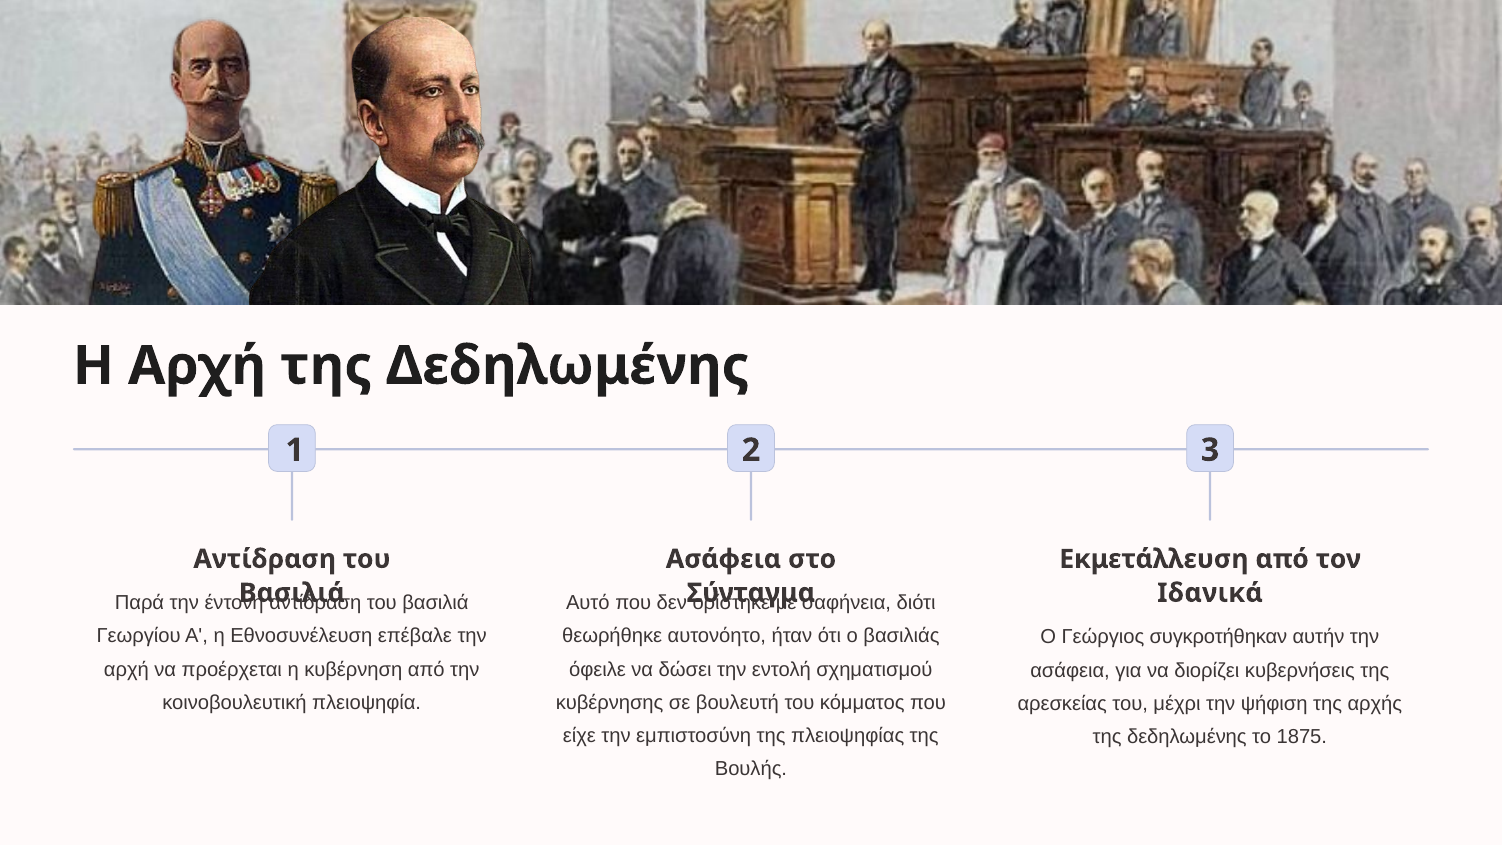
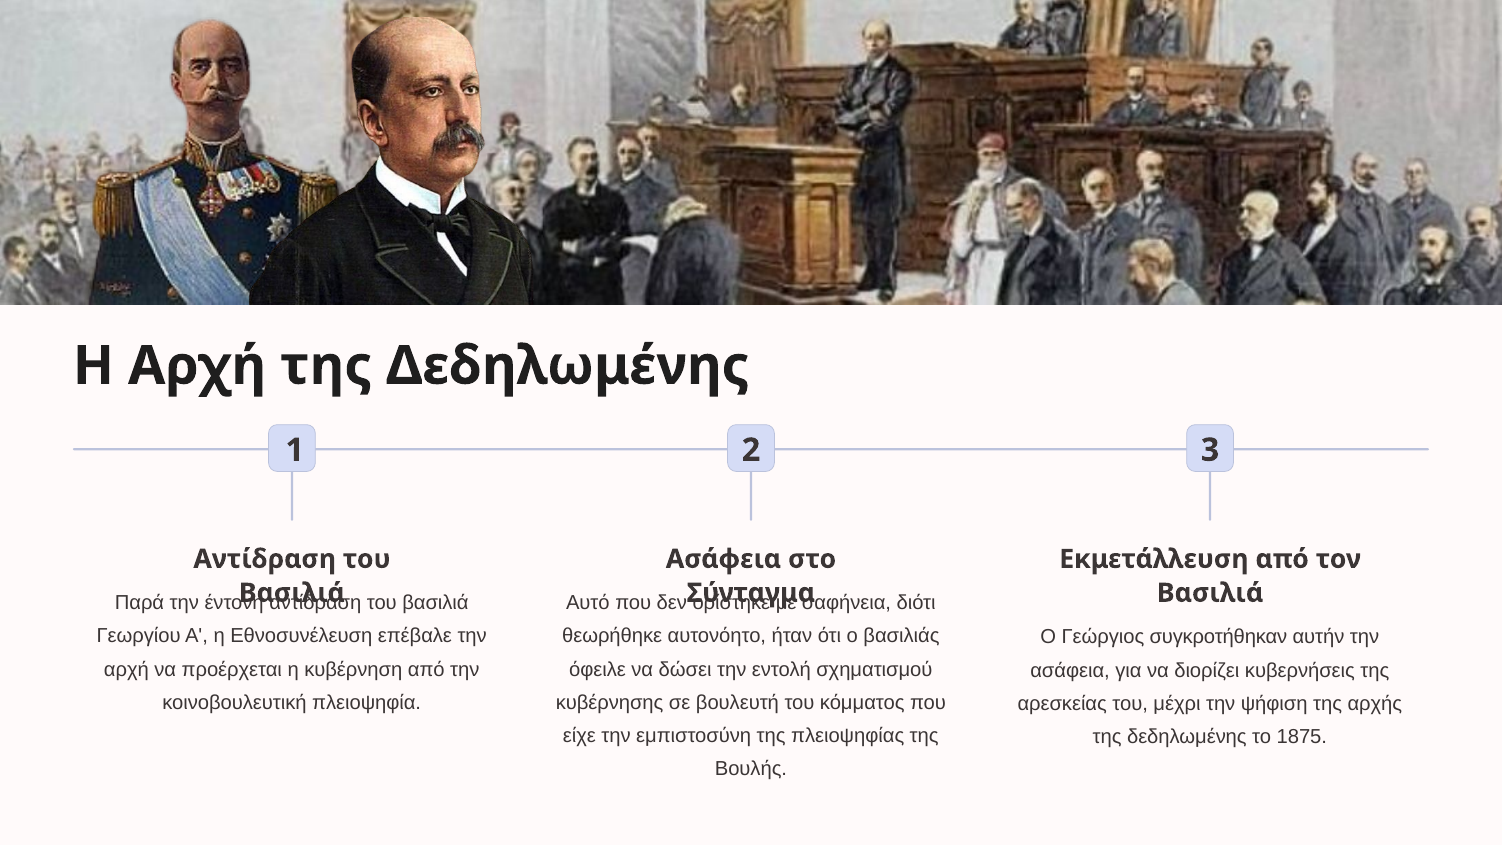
Ιδανικά: Ιδανικά -> Βασιλιά (1210, 593)
